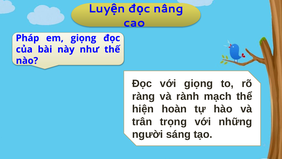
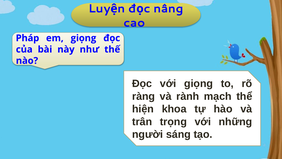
hoàn: hoàn -> khoa (174, 109)
